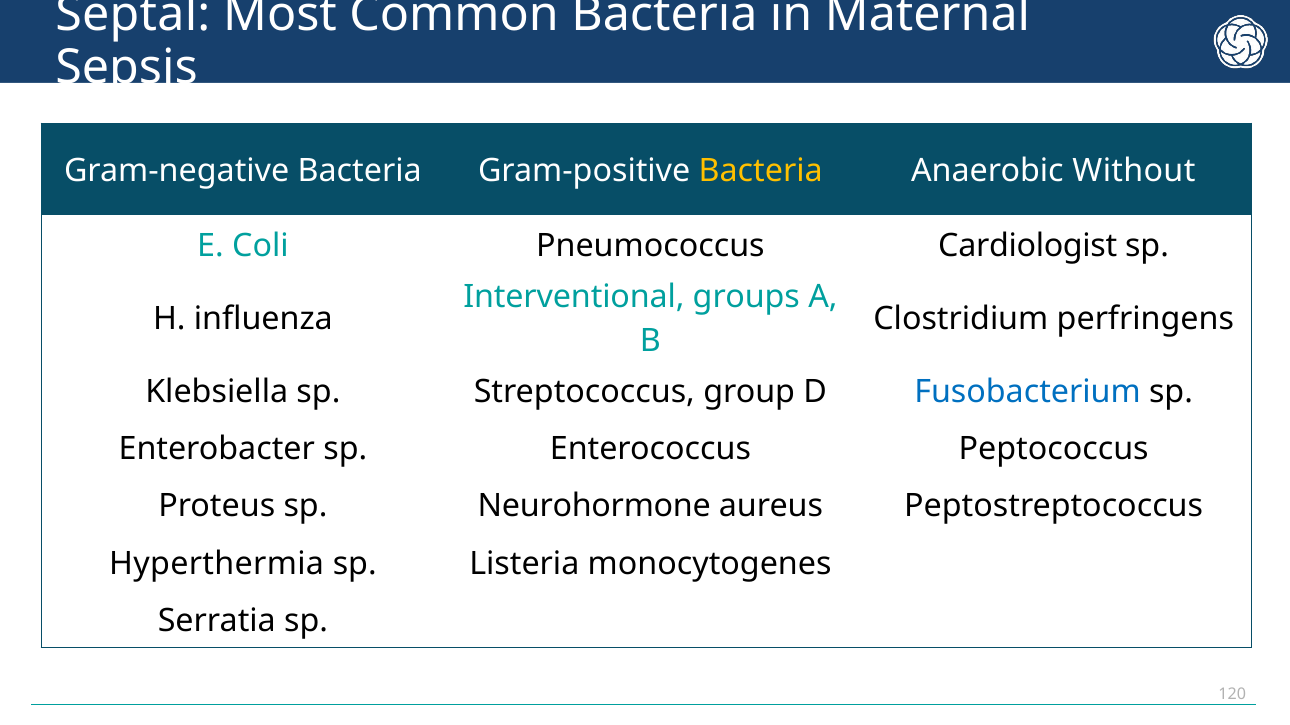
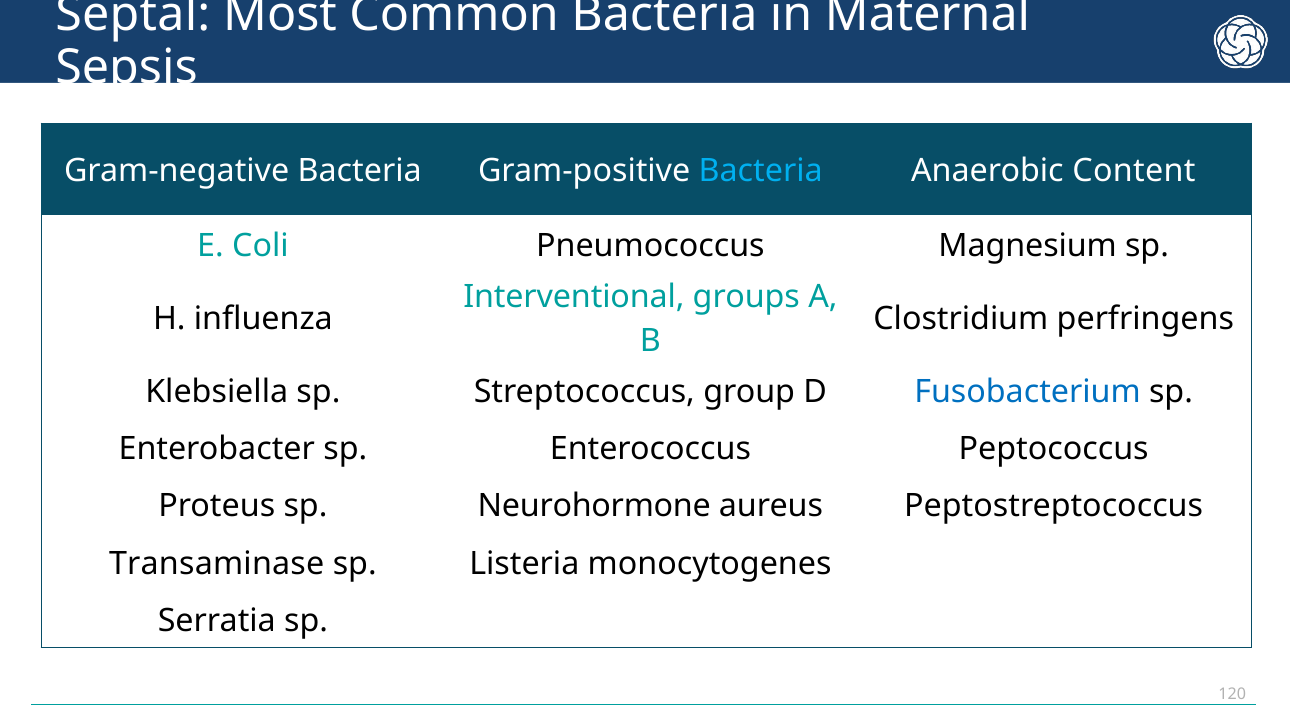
Bacteria colour: yellow -> light blue (761, 171)
Without: Without -> Content (1134, 171)
Cardiologist: Cardiologist -> Magnesium (1028, 246)
Hyperthermia: Hyperthermia -> Transaminase (217, 564)
